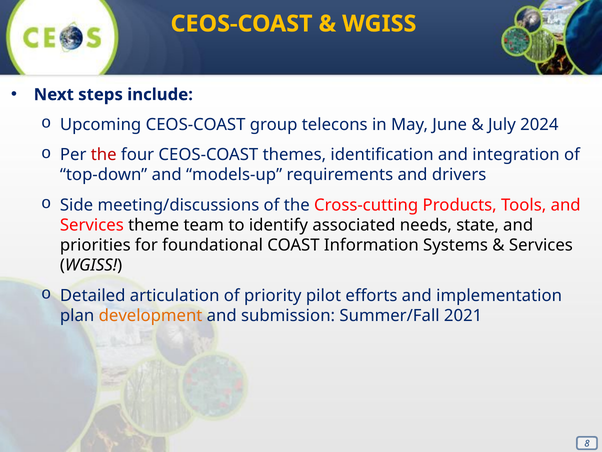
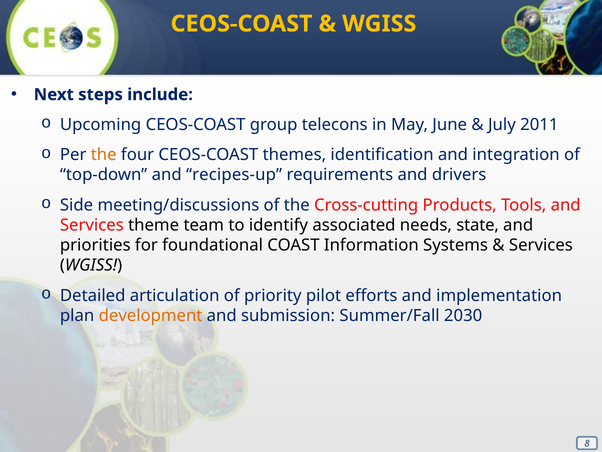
2024: 2024 -> 2011 (539, 125)
the colour: red -> orange (104, 155)
models-up: models-up -> recipes-up (234, 175)
2021: 2021 -> 2030 (463, 315)
